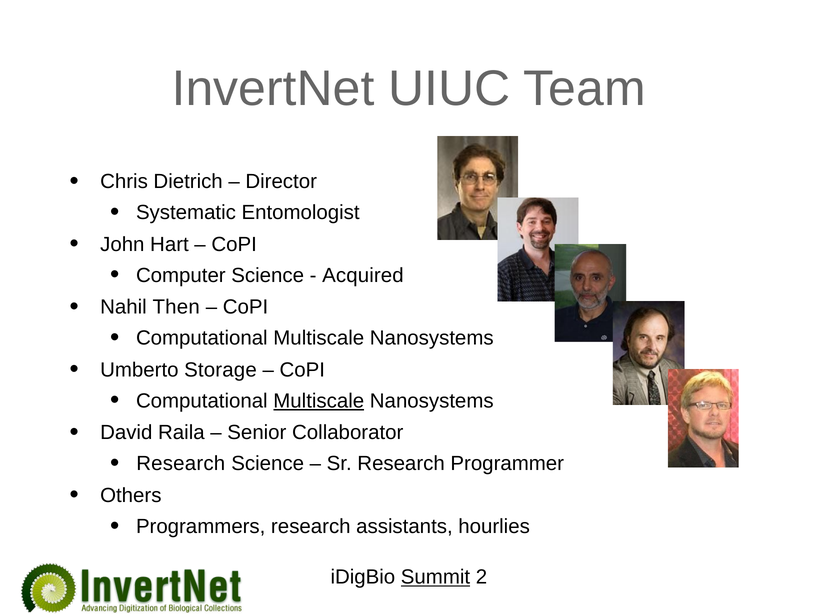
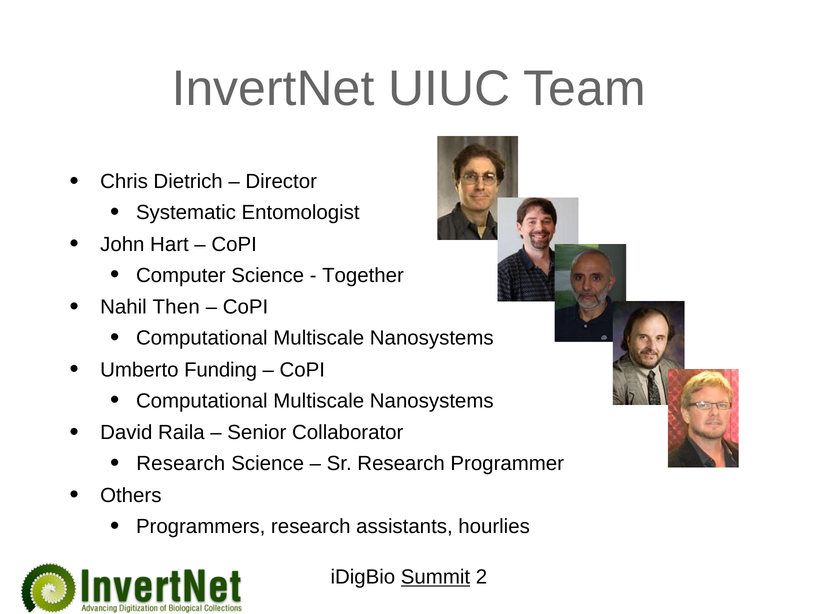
Acquired: Acquired -> Together (363, 275)
Storage: Storage -> Funding (221, 370)
Multiscale underline: present -> none (319, 401)
